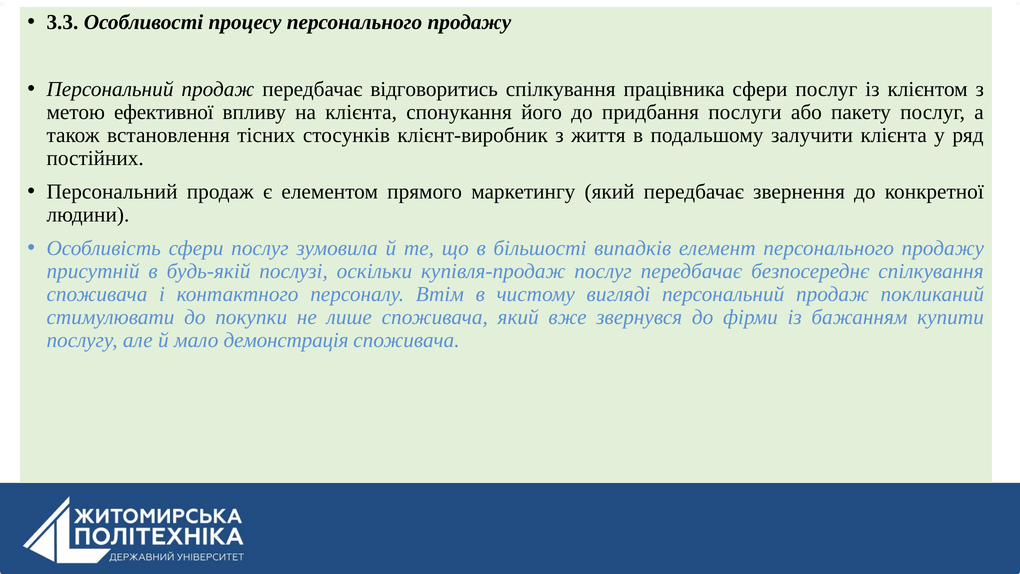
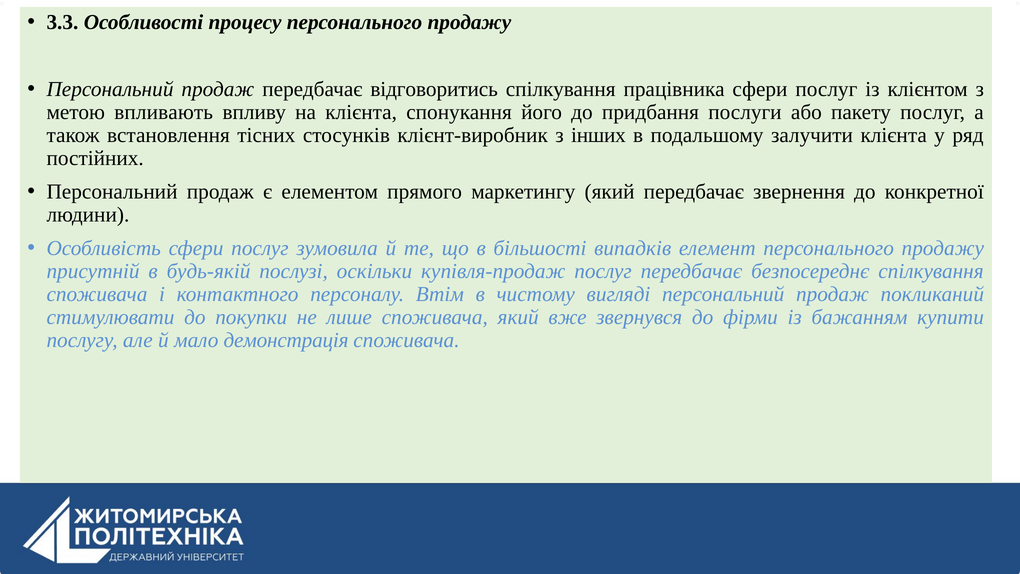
ефективної: ефективної -> впливають (164, 112)
життя: життя -> інших (598, 135)
